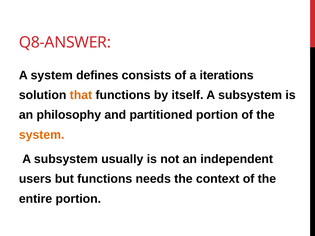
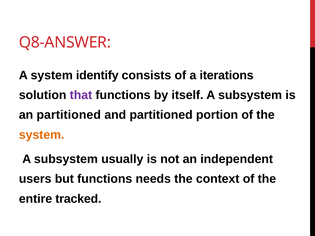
defines: defines -> identify (97, 75)
that colour: orange -> purple (81, 95)
an philosophy: philosophy -> partitioned (69, 115)
entire portion: portion -> tracked (78, 199)
